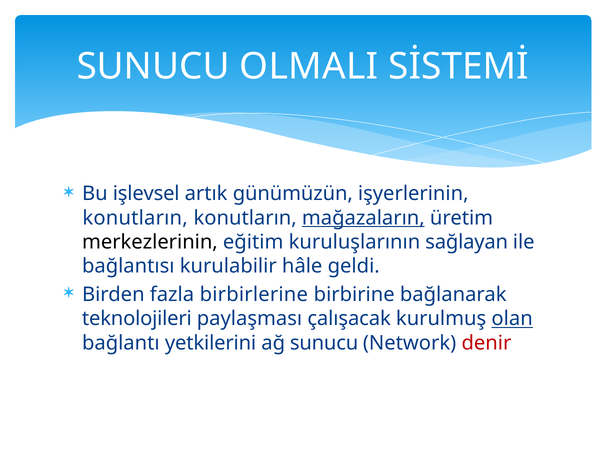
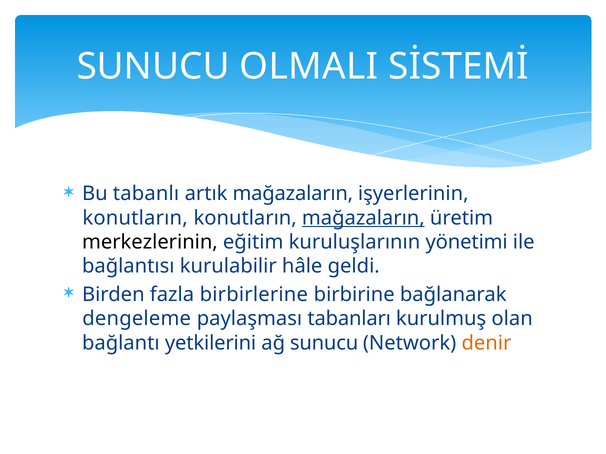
işlevsel: işlevsel -> tabanlı (146, 194)
artık günümüzün: günümüzün -> mağazaların (293, 194)
sağlayan: sağlayan -> yönetimi (467, 242)
teknolojileri: teknolojileri -> dengeleme (137, 319)
çalışacak: çalışacak -> tabanları (349, 319)
olan underline: present -> none (512, 319)
denir colour: red -> orange (486, 343)
